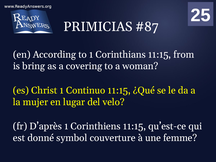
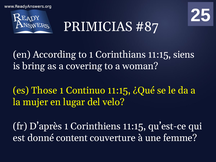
from: from -> siens (184, 55)
Christ: Christ -> Those (44, 90)
symbol: symbol -> content (72, 138)
